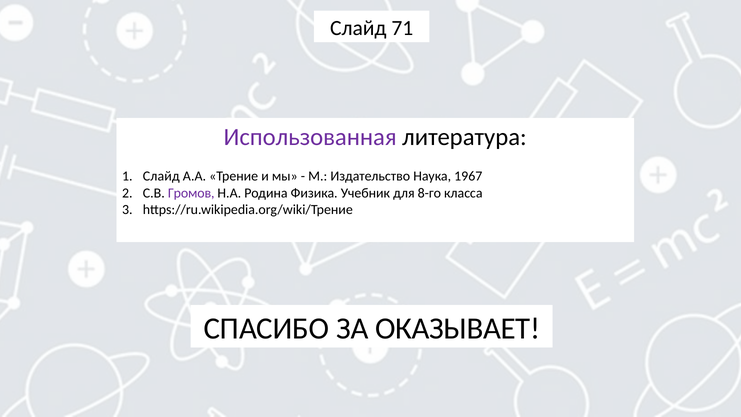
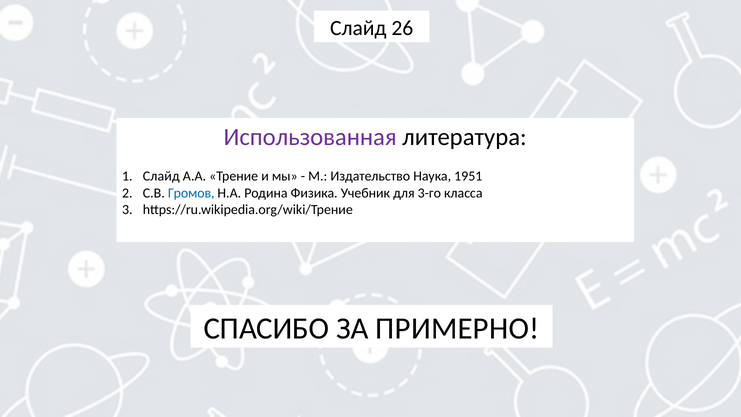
71: 71 -> 26 (402, 28)
1967: 1967 -> 1951 (468, 176)
Громов colour: purple -> blue (191, 193)
8-го: 8-го -> 3-го (429, 193)
ОКАЗЫВАЕТ: ОКАЗЫВАЕТ -> ПРИМЕРНО (457, 328)
